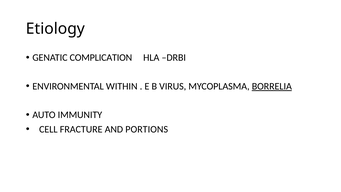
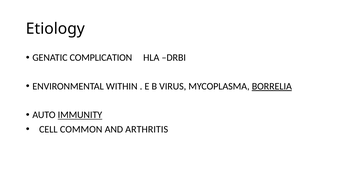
IMMUNITY underline: none -> present (80, 115)
FRACTURE: FRACTURE -> COMMON (81, 129)
PORTIONS: PORTIONS -> ARTHRITIS (147, 129)
